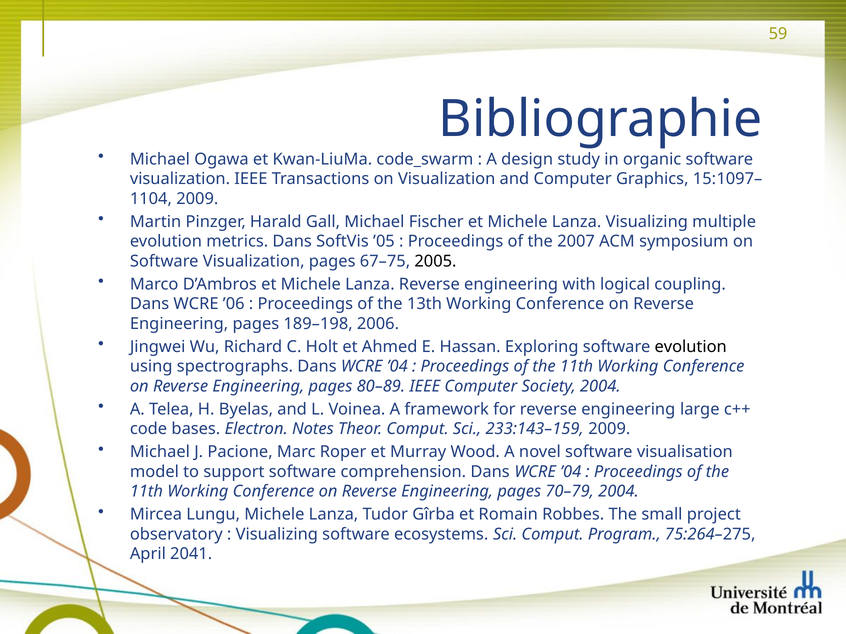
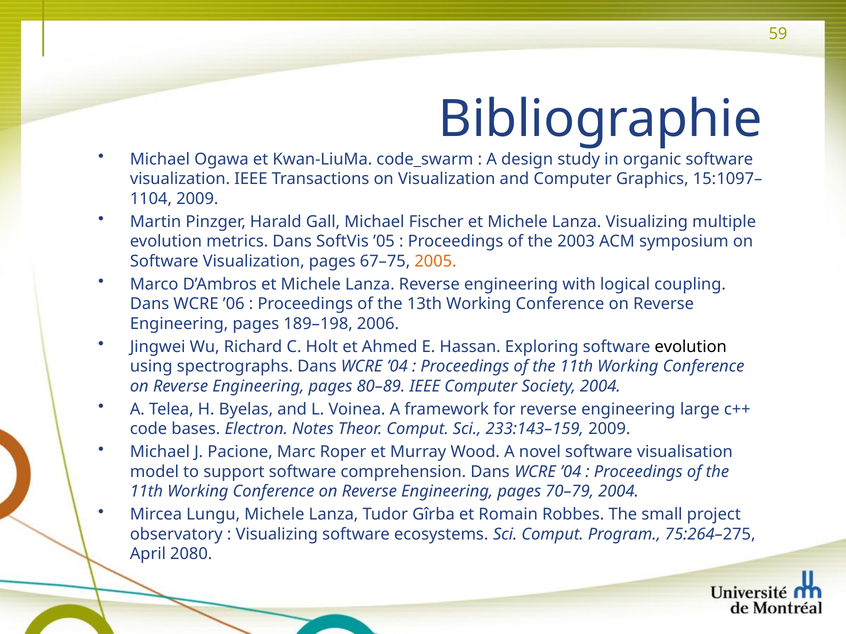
2007: 2007 -> 2003 (576, 242)
2005 colour: black -> orange (435, 261)
2041: 2041 -> 2080 (191, 554)
